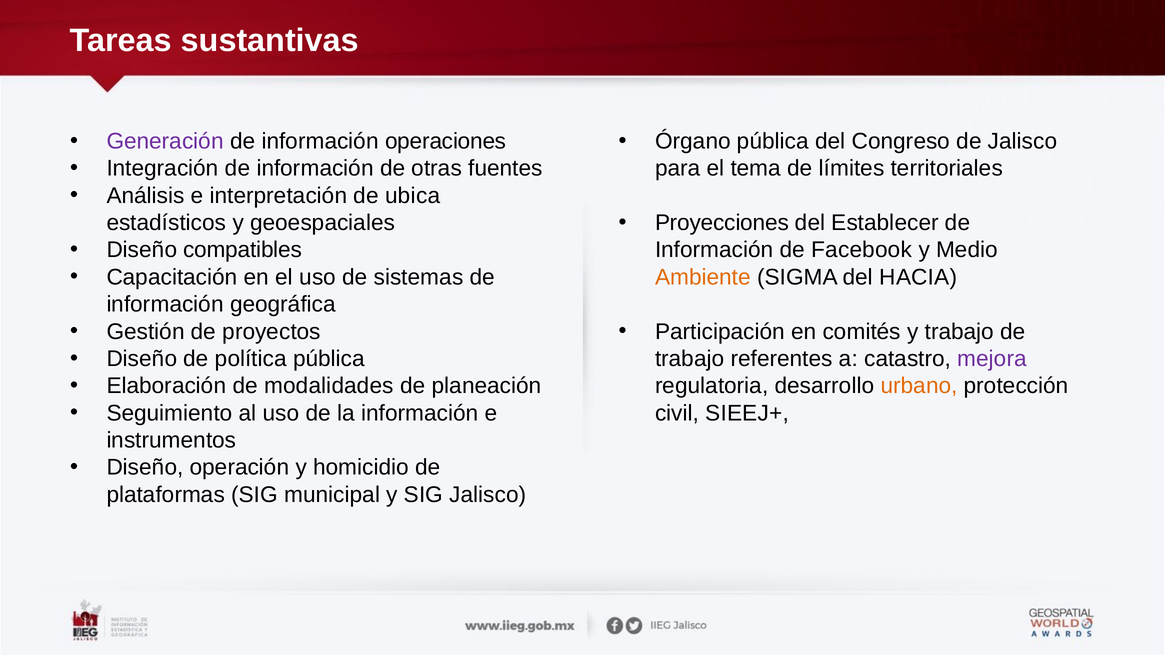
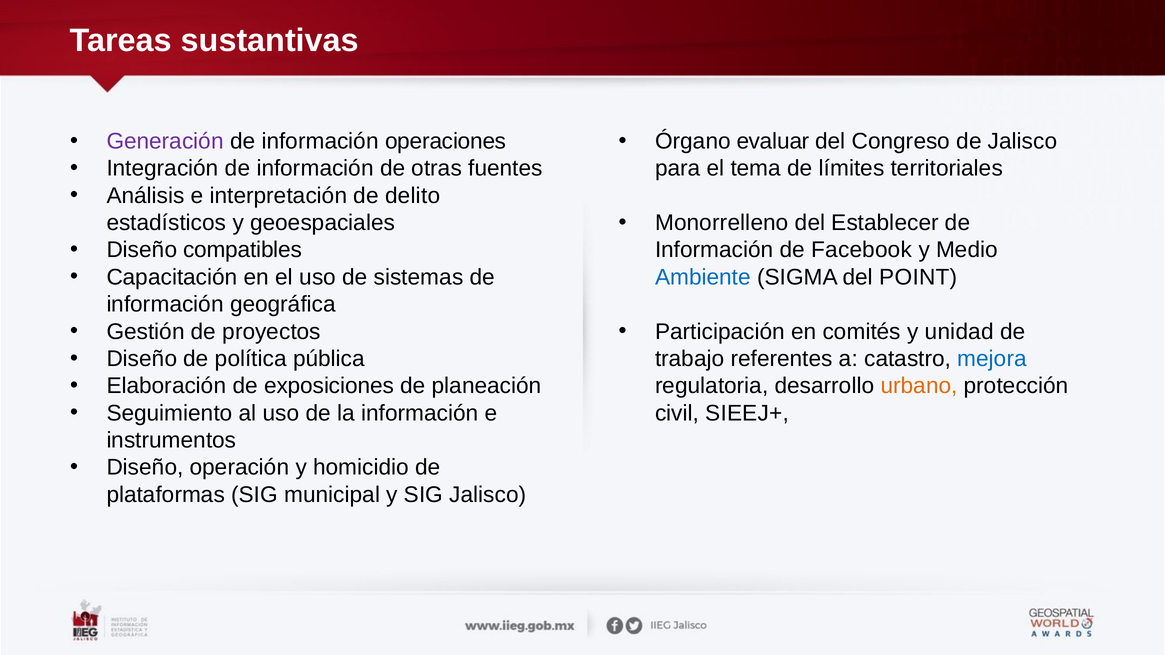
Órgano pública: pública -> evaluar (773, 141)
ubica: ubica -> delito (413, 196)
Proyecciones: Proyecciones -> Monorrelleno (722, 223)
Ambiente colour: orange -> blue (703, 277)
HACIA: HACIA -> POINT (918, 277)
y trabajo: trabajo -> unidad (959, 332)
mejora colour: purple -> blue (992, 359)
modalidades: modalidades -> exposiciones (329, 386)
